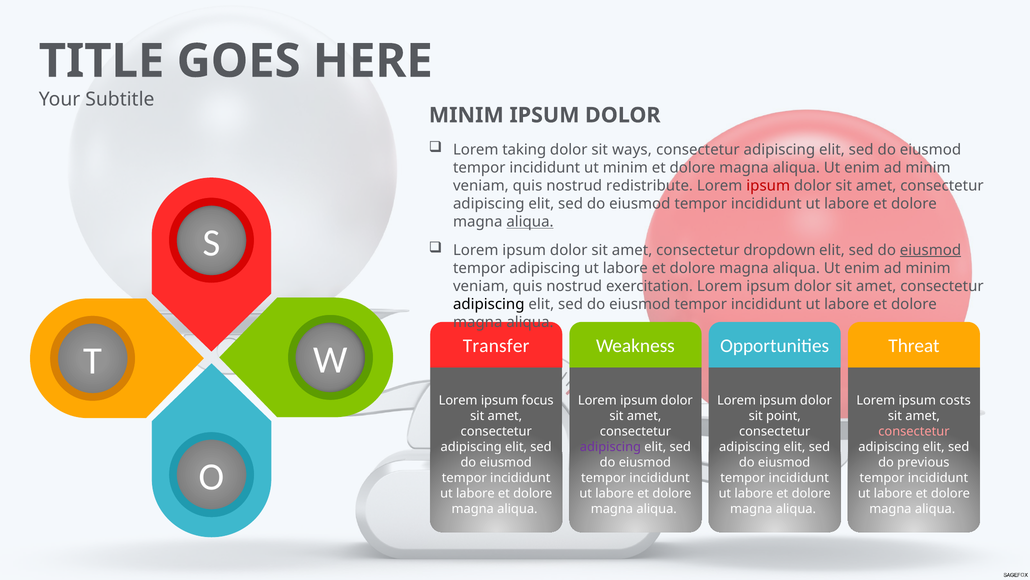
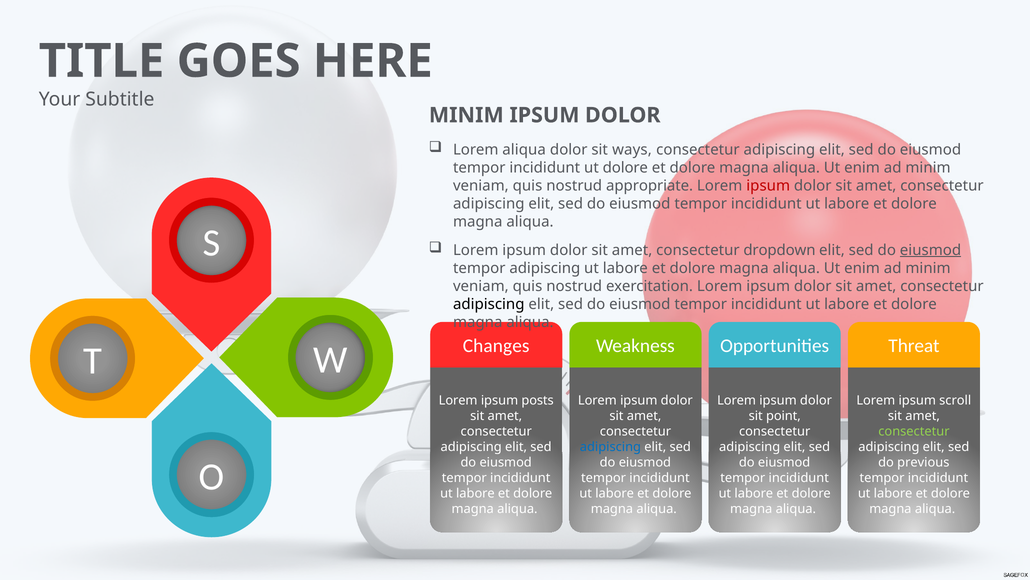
Lorem taking: taking -> aliqua (524, 149)
ut minim: minim -> dolore (625, 167)
redistribute: redistribute -> appropriate (650, 186)
aliqua underline: present -> none (530, 222)
Transfer: Transfer -> Changes (496, 346)
focus: focus -> posts (538, 400)
costs: costs -> scroll (955, 400)
consectetur colour: pink -> light green (914, 431)
adipiscing colour: purple -> blue (610, 447)
